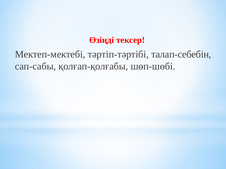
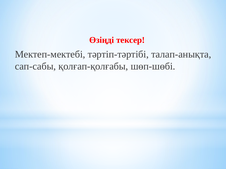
талап-себебін: талап-себебін -> талап-анықта (181, 54)
